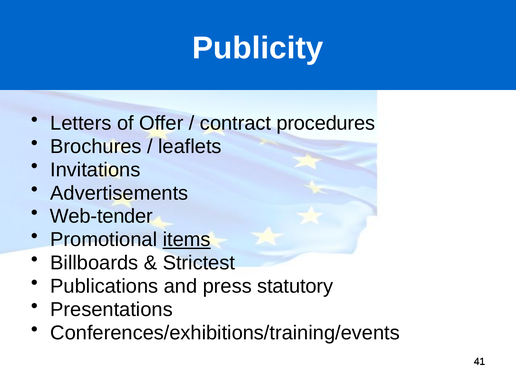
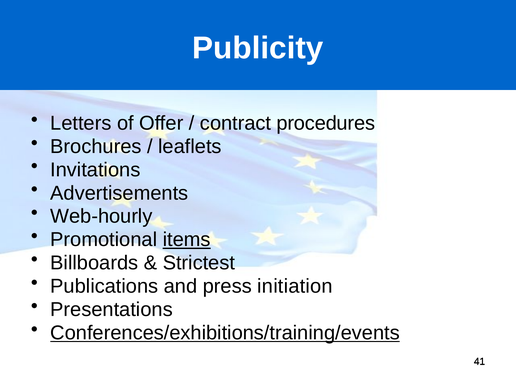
Web-tender: Web-tender -> Web-hourly (101, 216)
statutory: statutory -> initiation (295, 286)
Conferences/exhibitions/training/events underline: none -> present (225, 333)
